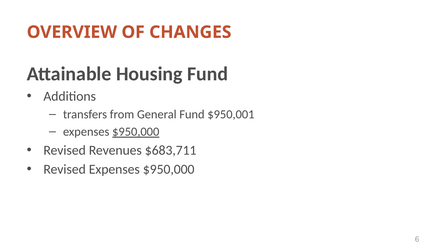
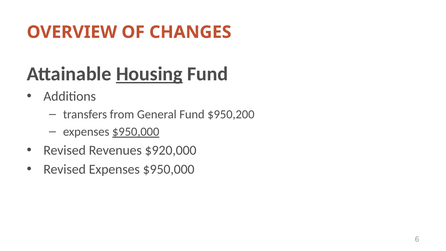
Housing underline: none -> present (149, 74)
$950,001: $950,001 -> $950,200 (231, 114)
$683,711: $683,711 -> $920,000 (171, 150)
